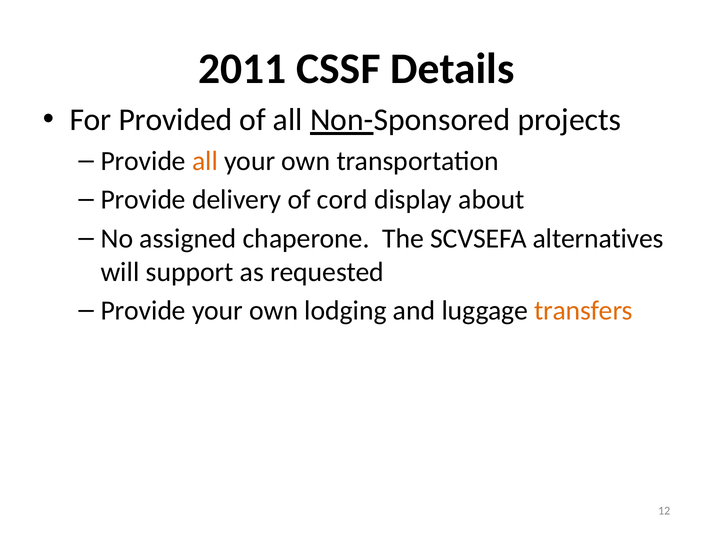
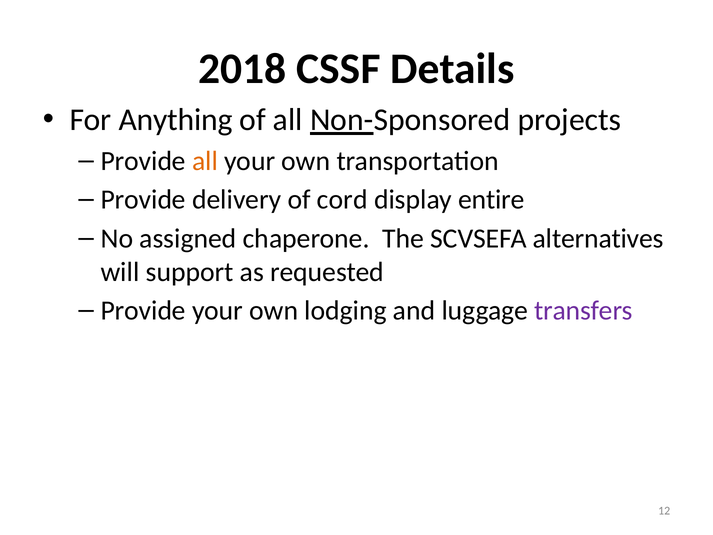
2011: 2011 -> 2018 (242, 69)
Provided: Provided -> Anything (175, 120)
about: about -> entire (491, 200)
transfers colour: orange -> purple (584, 311)
